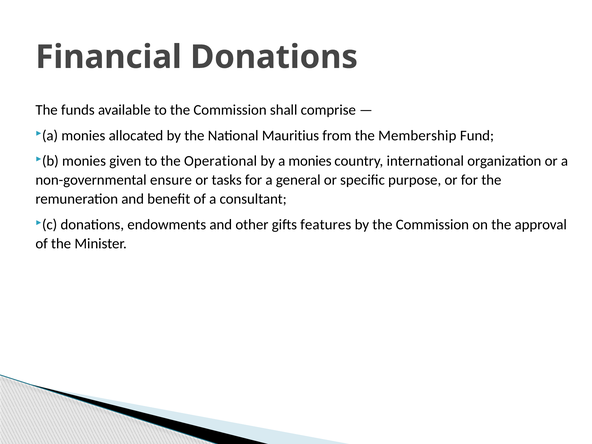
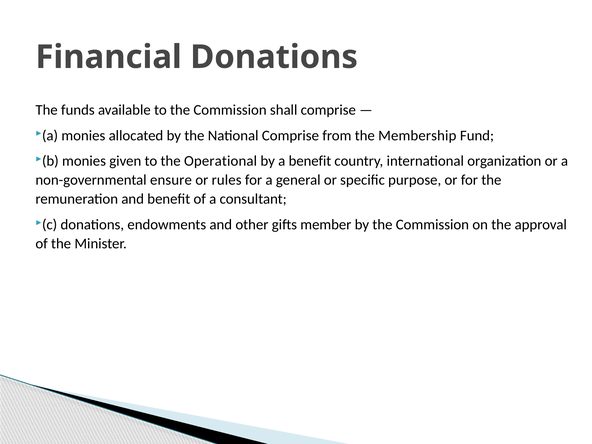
National Mauritius: Mauritius -> Comprise (290, 136)
a monies: monies -> benefit (310, 161)
tasks: tasks -> rules (227, 180)
features: features -> member (326, 225)
